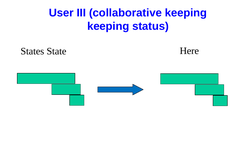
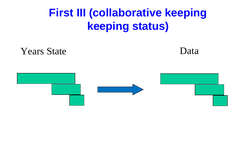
User: User -> First (61, 13)
States: States -> Years (32, 51)
Here: Here -> Data (189, 51)
